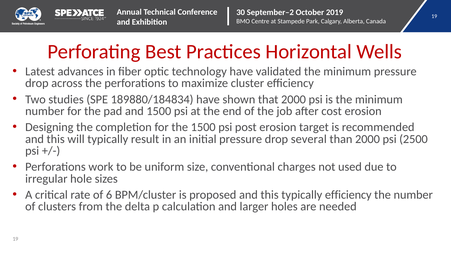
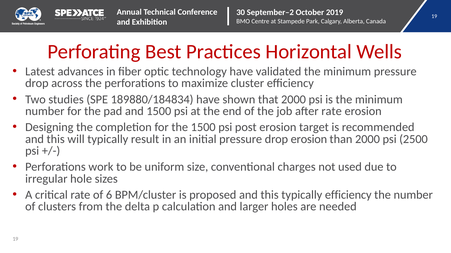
after cost: cost -> rate (332, 111)
drop several: several -> erosion (309, 139)
